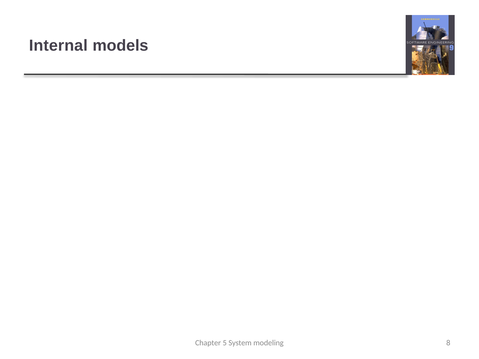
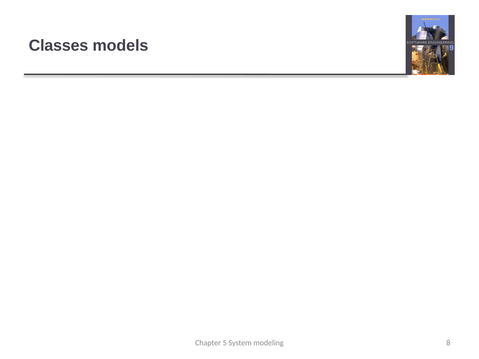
Internal: Internal -> Classes (58, 45)
